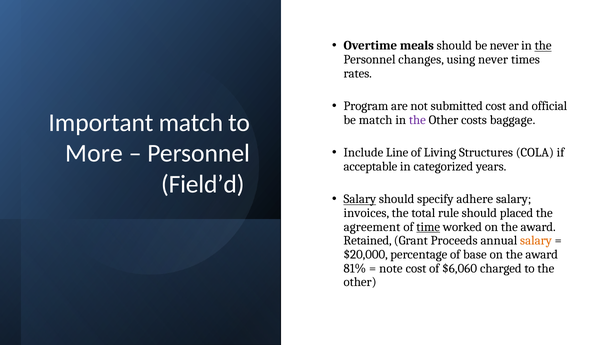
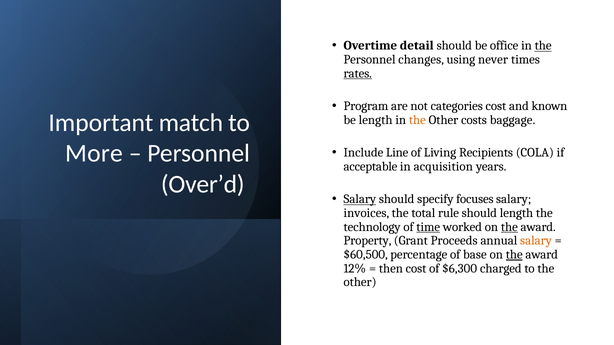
meals: meals -> detail (417, 46)
be never: never -> office (504, 46)
rates underline: none -> present (358, 73)
submitted: submitted -> categories (457, 106)
official: official -> known (549, 106)
be match: match -> length (376, 120)
the colour: purple -> orange (417, 120)
Structures: Structures -> Recipients (486, 153)
categorized: categorized -> acquisition (443, 167)
Field’d: Field’d -> Over’d (203, 184)
adhere: adhere -> focuses (475, 199)
should placed: placed -> length (516, 213)
agreement: agreement -> technology (372, 227)
the underline: none -> present (509, 227)
Retained: Retained -> Property (368, 241)
$20,000: $20,000 -> $60,500 (366, 255)
the underline: none -> present (514, 255)
81%: 81% -> 12% (355, 269)
note: note -> then (391, 269)
$6,060: $6,060 -> $6,300 (460, 269)
